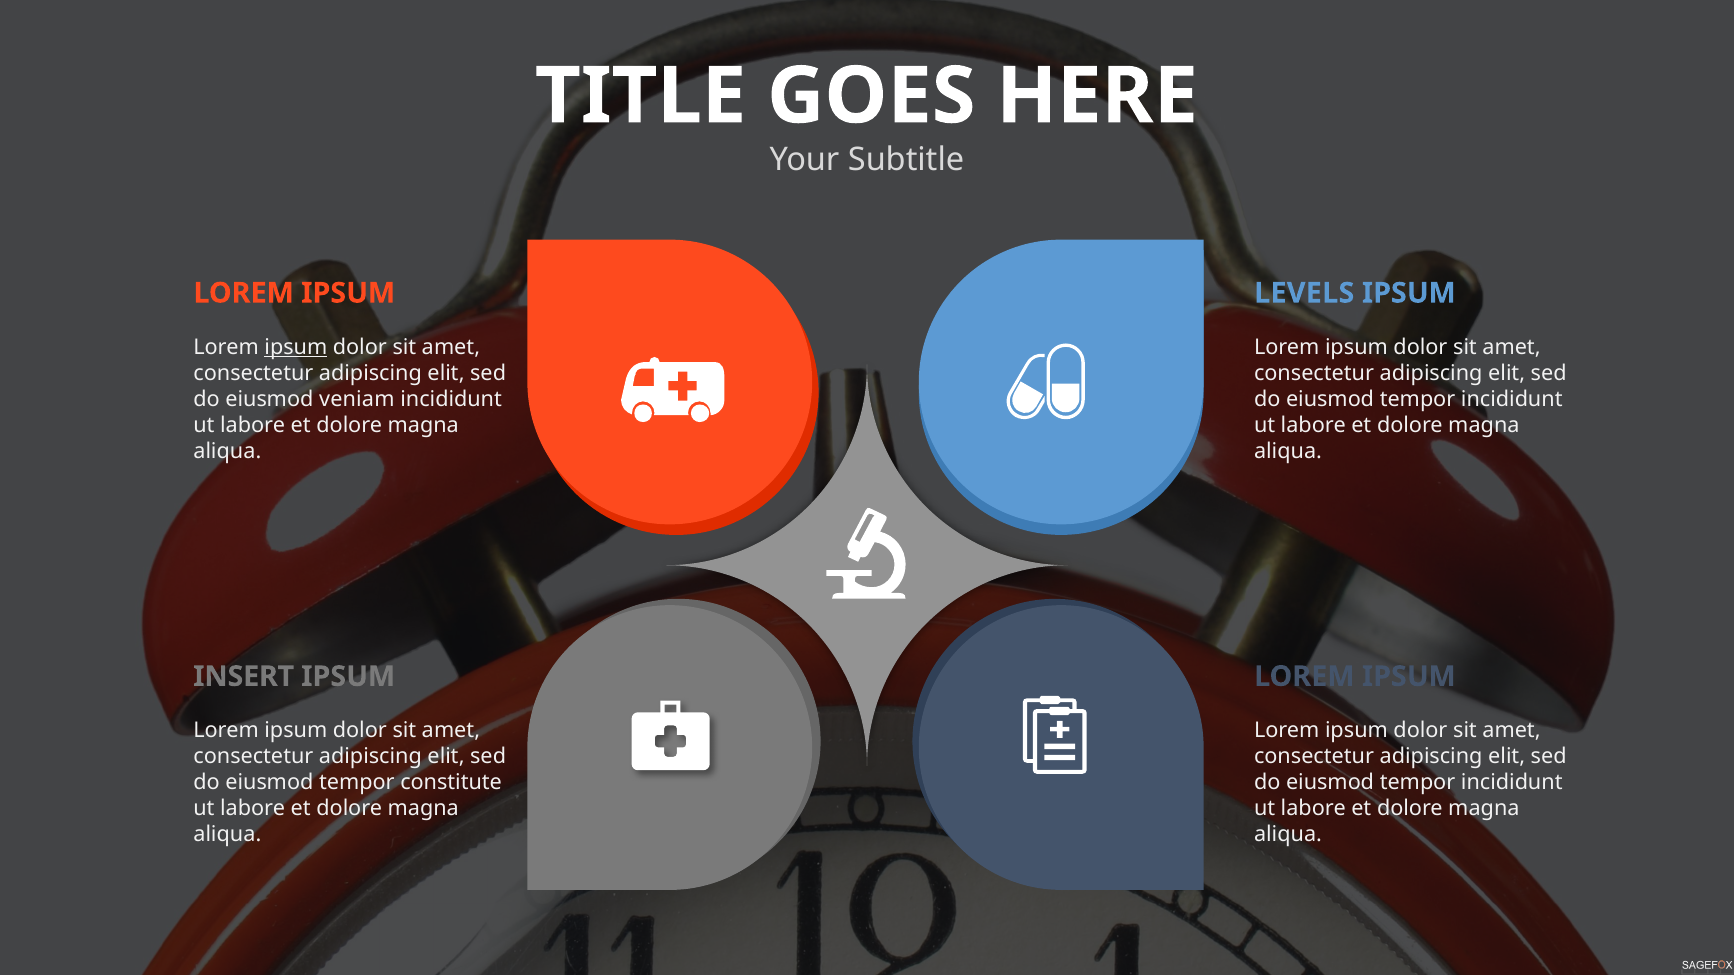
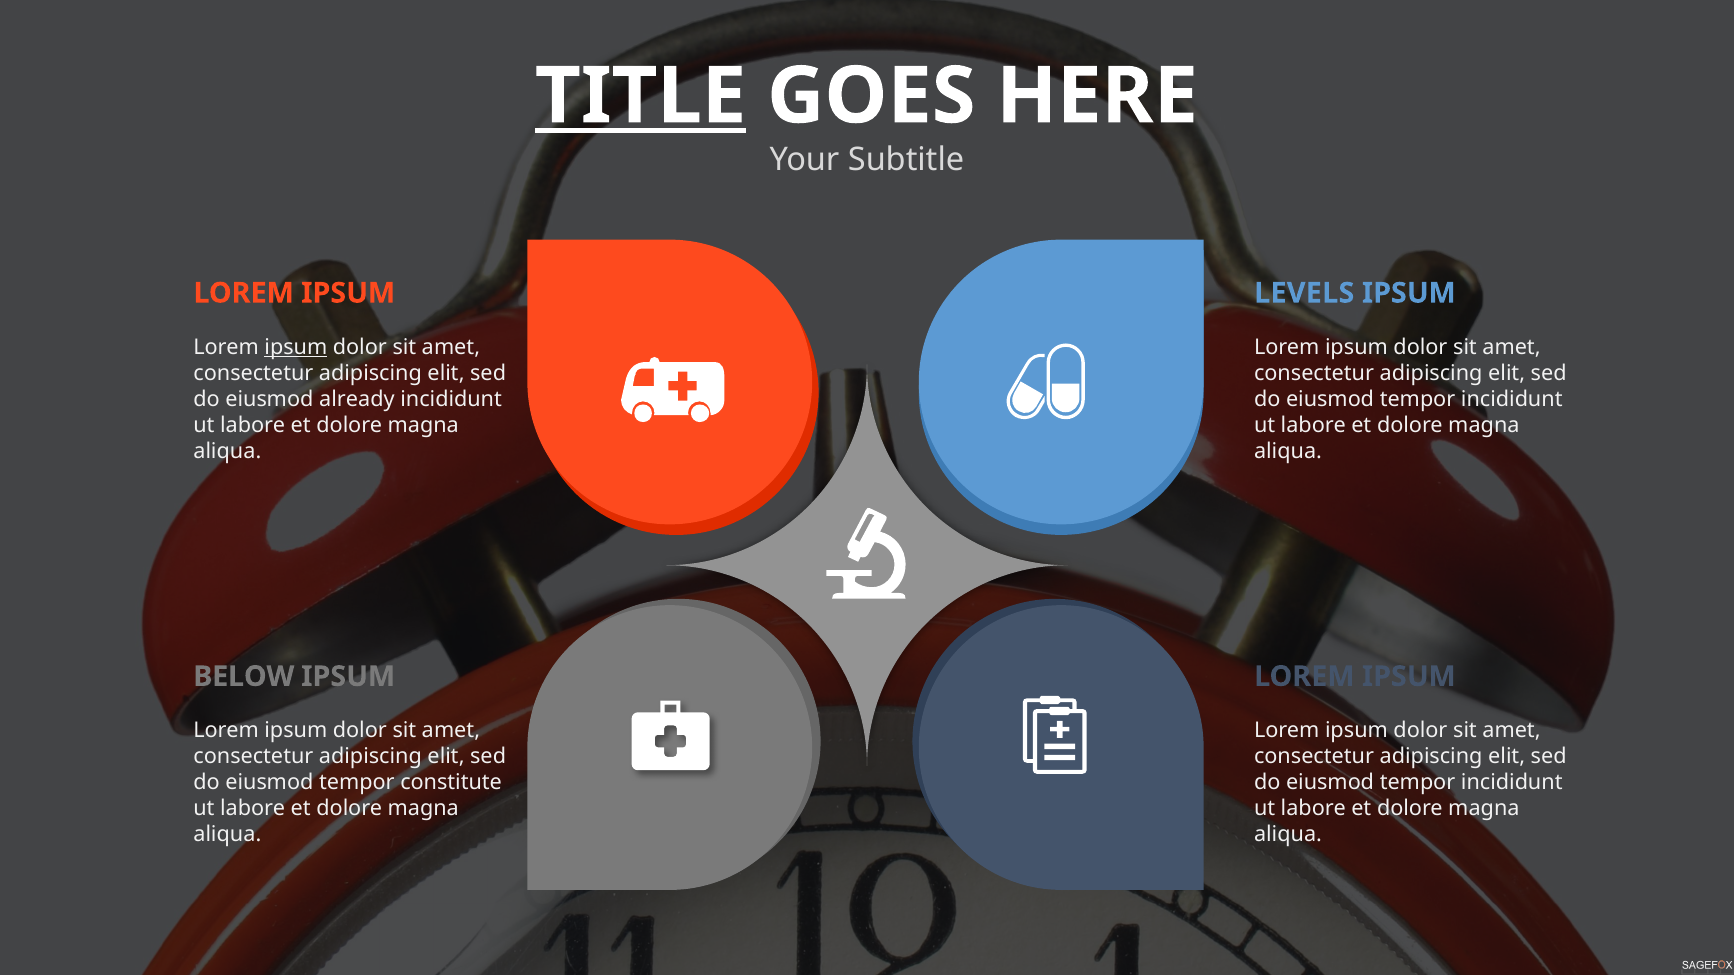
TITLE underline: none -> present (641, 96)
veniam: veniam -> already (357, 400)
INSERT: INSERT -> BELOW (244, 677)
